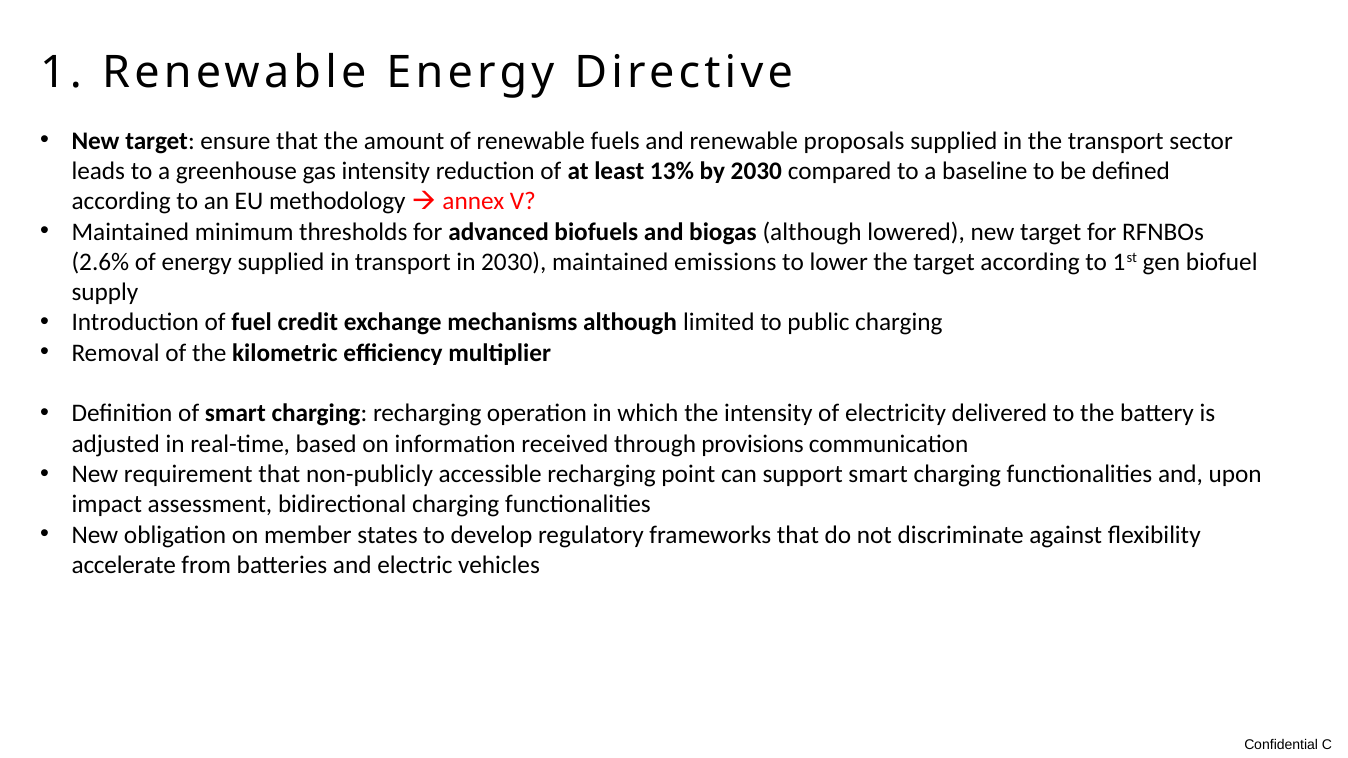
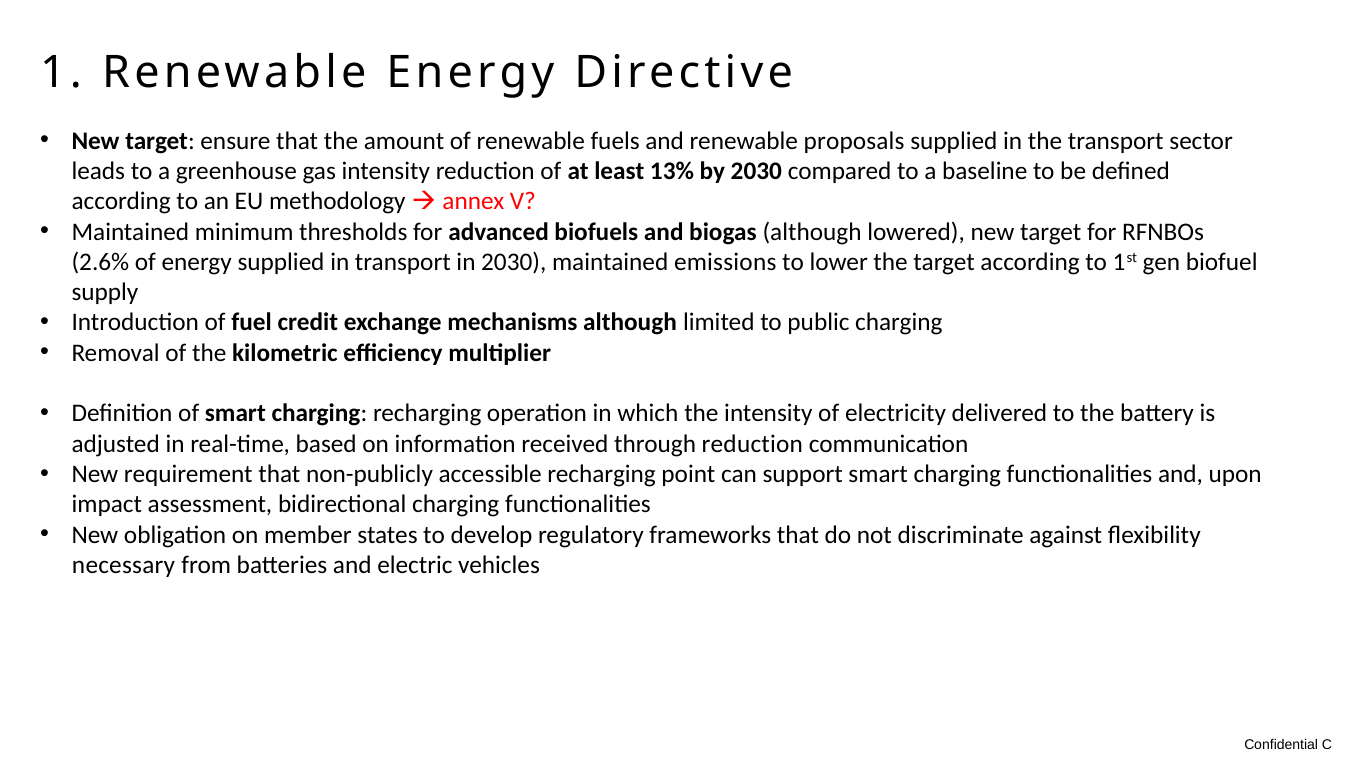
through provisions: provisions -> reduction (752, 444)
accelerate: accelerate -> necessary (124, 565)
